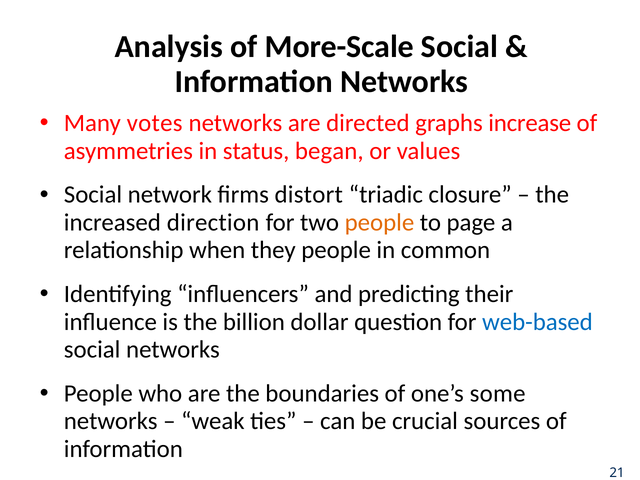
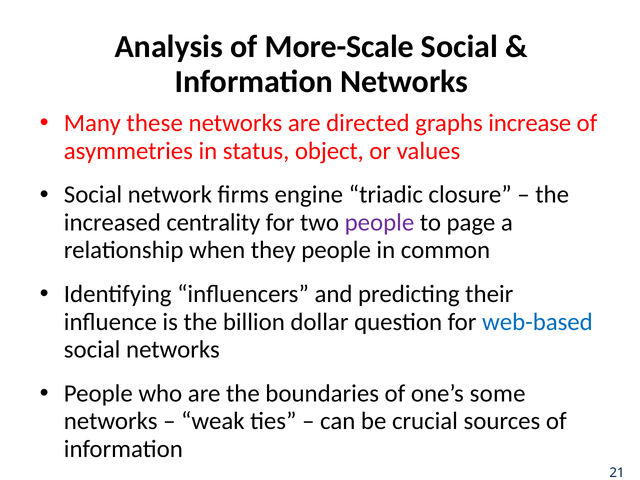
votes: votes -> these (155, 123)
began: began -> object (329, 151)
distort: distort -> engine (309, 195)
direction: direction -> centrality (213, 222)
people colour: orange -> purple (379, 222)
